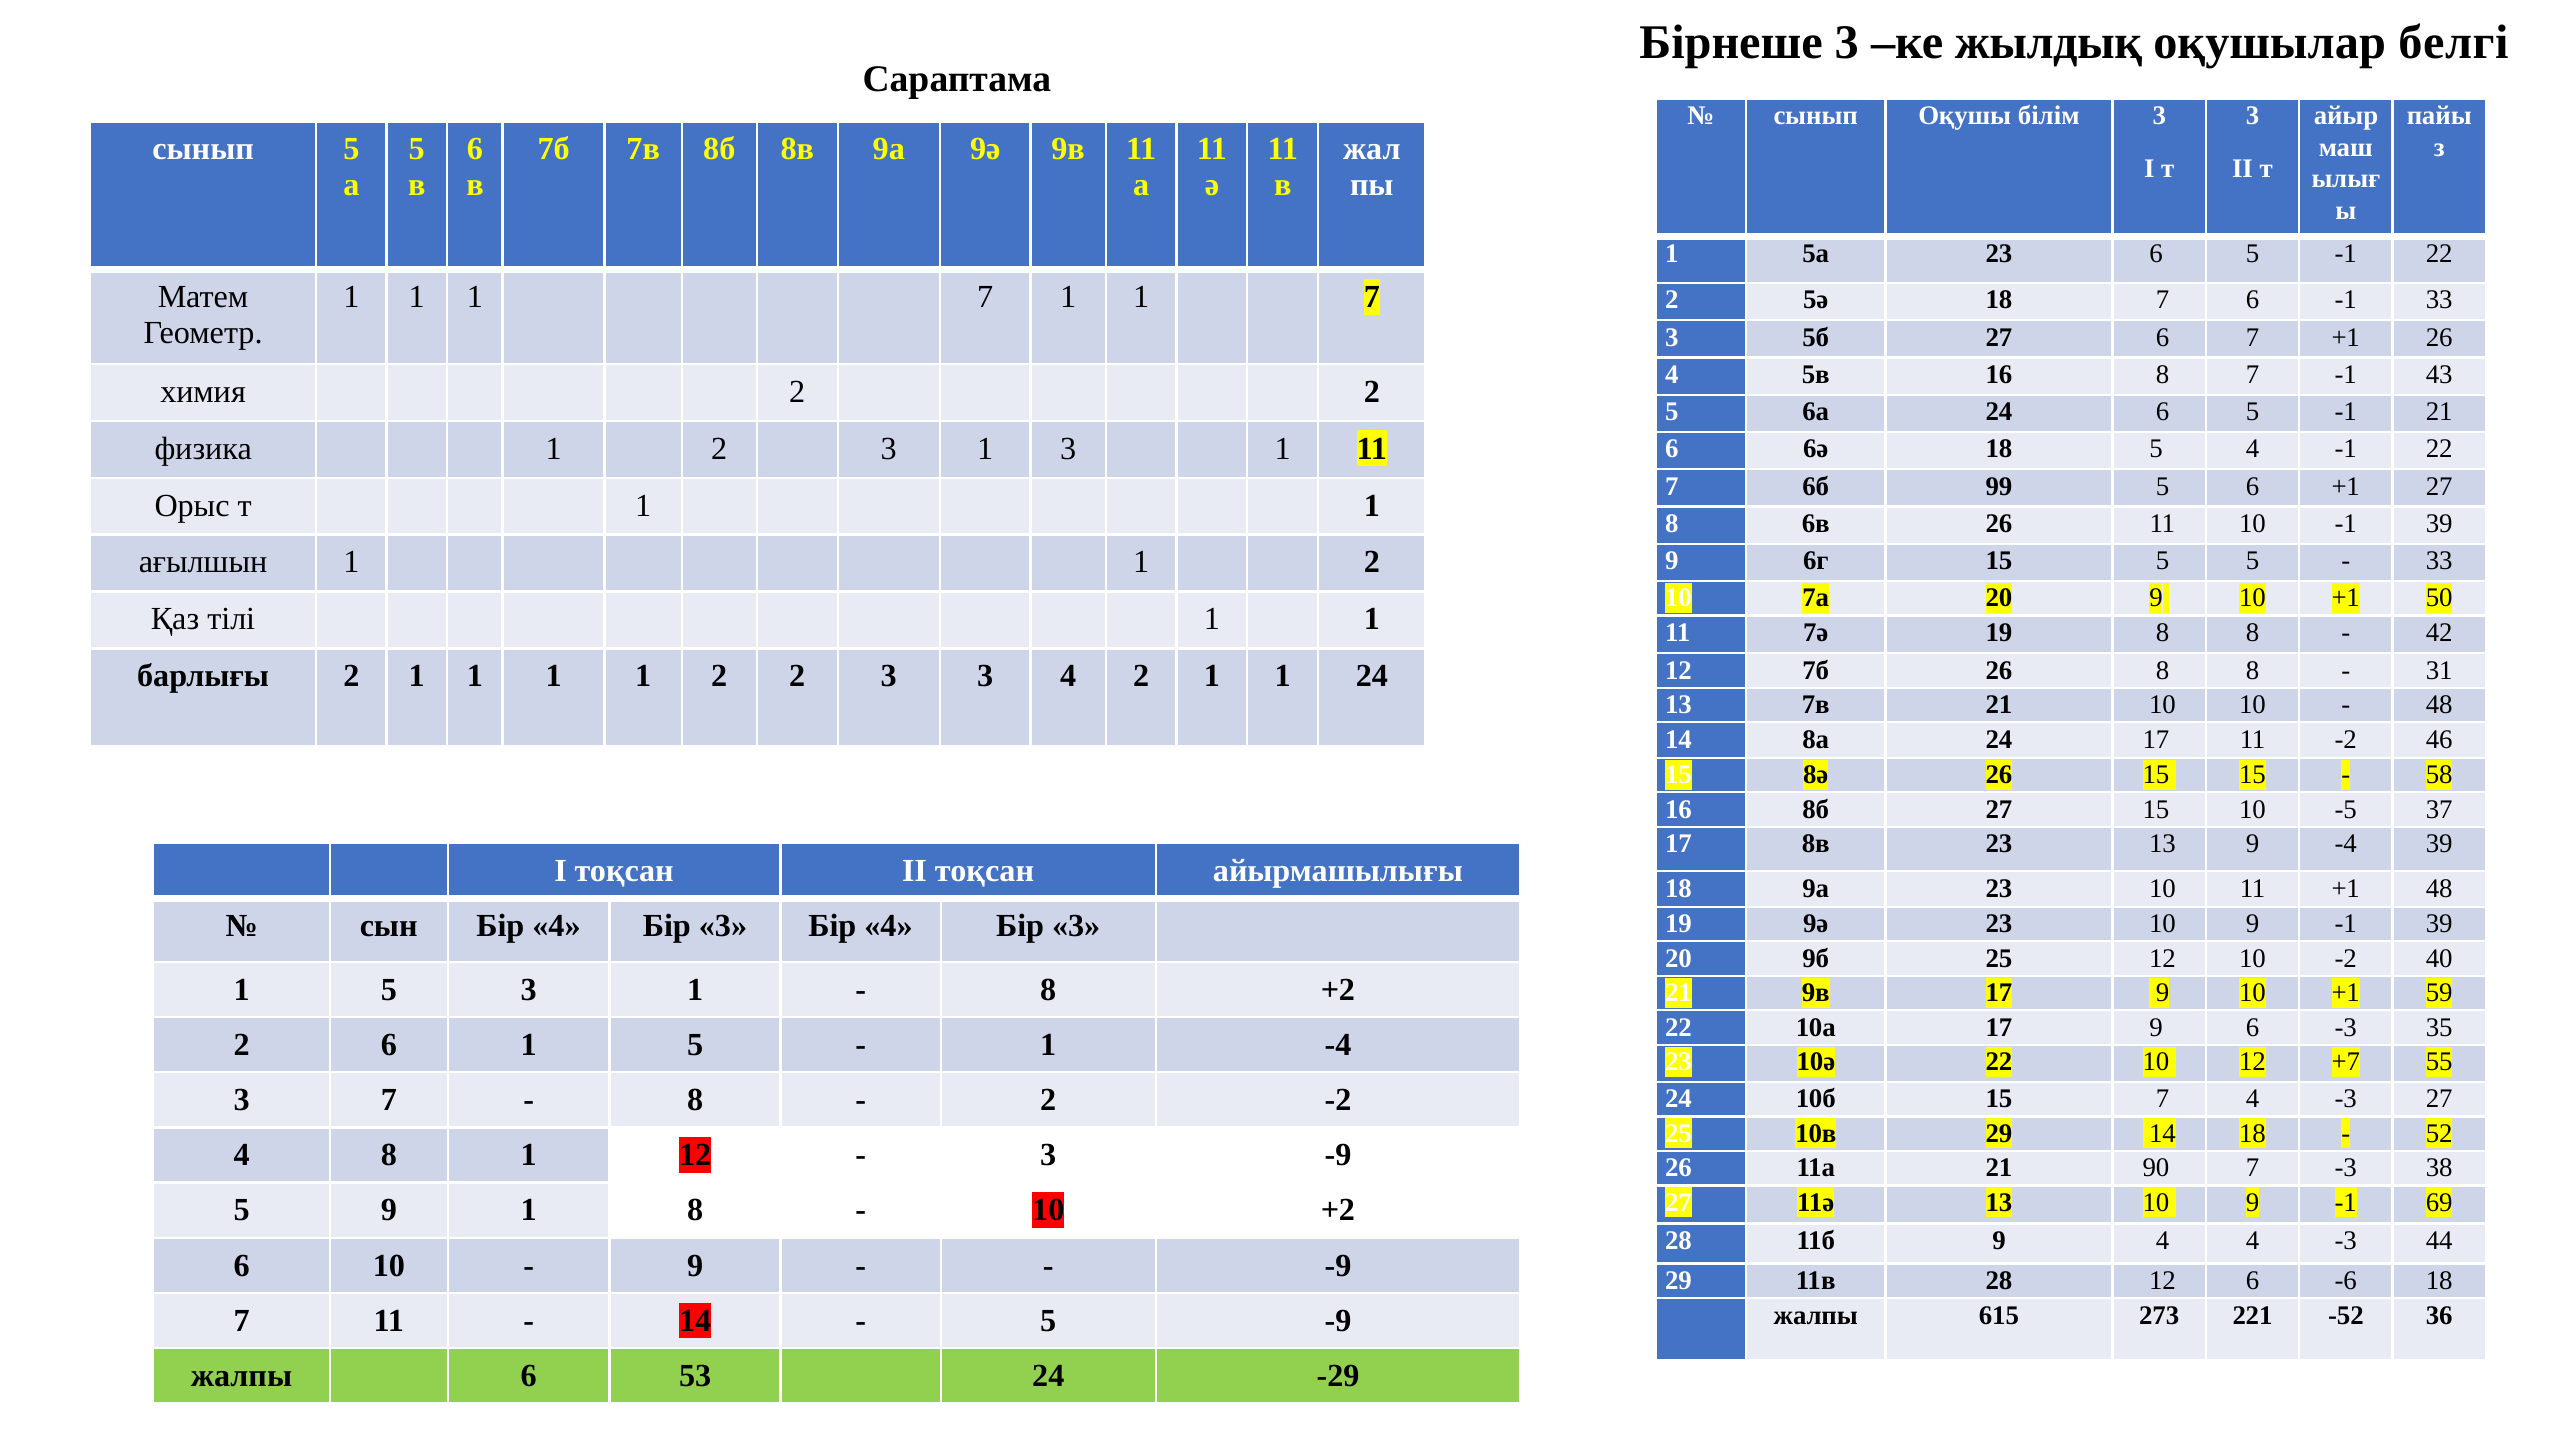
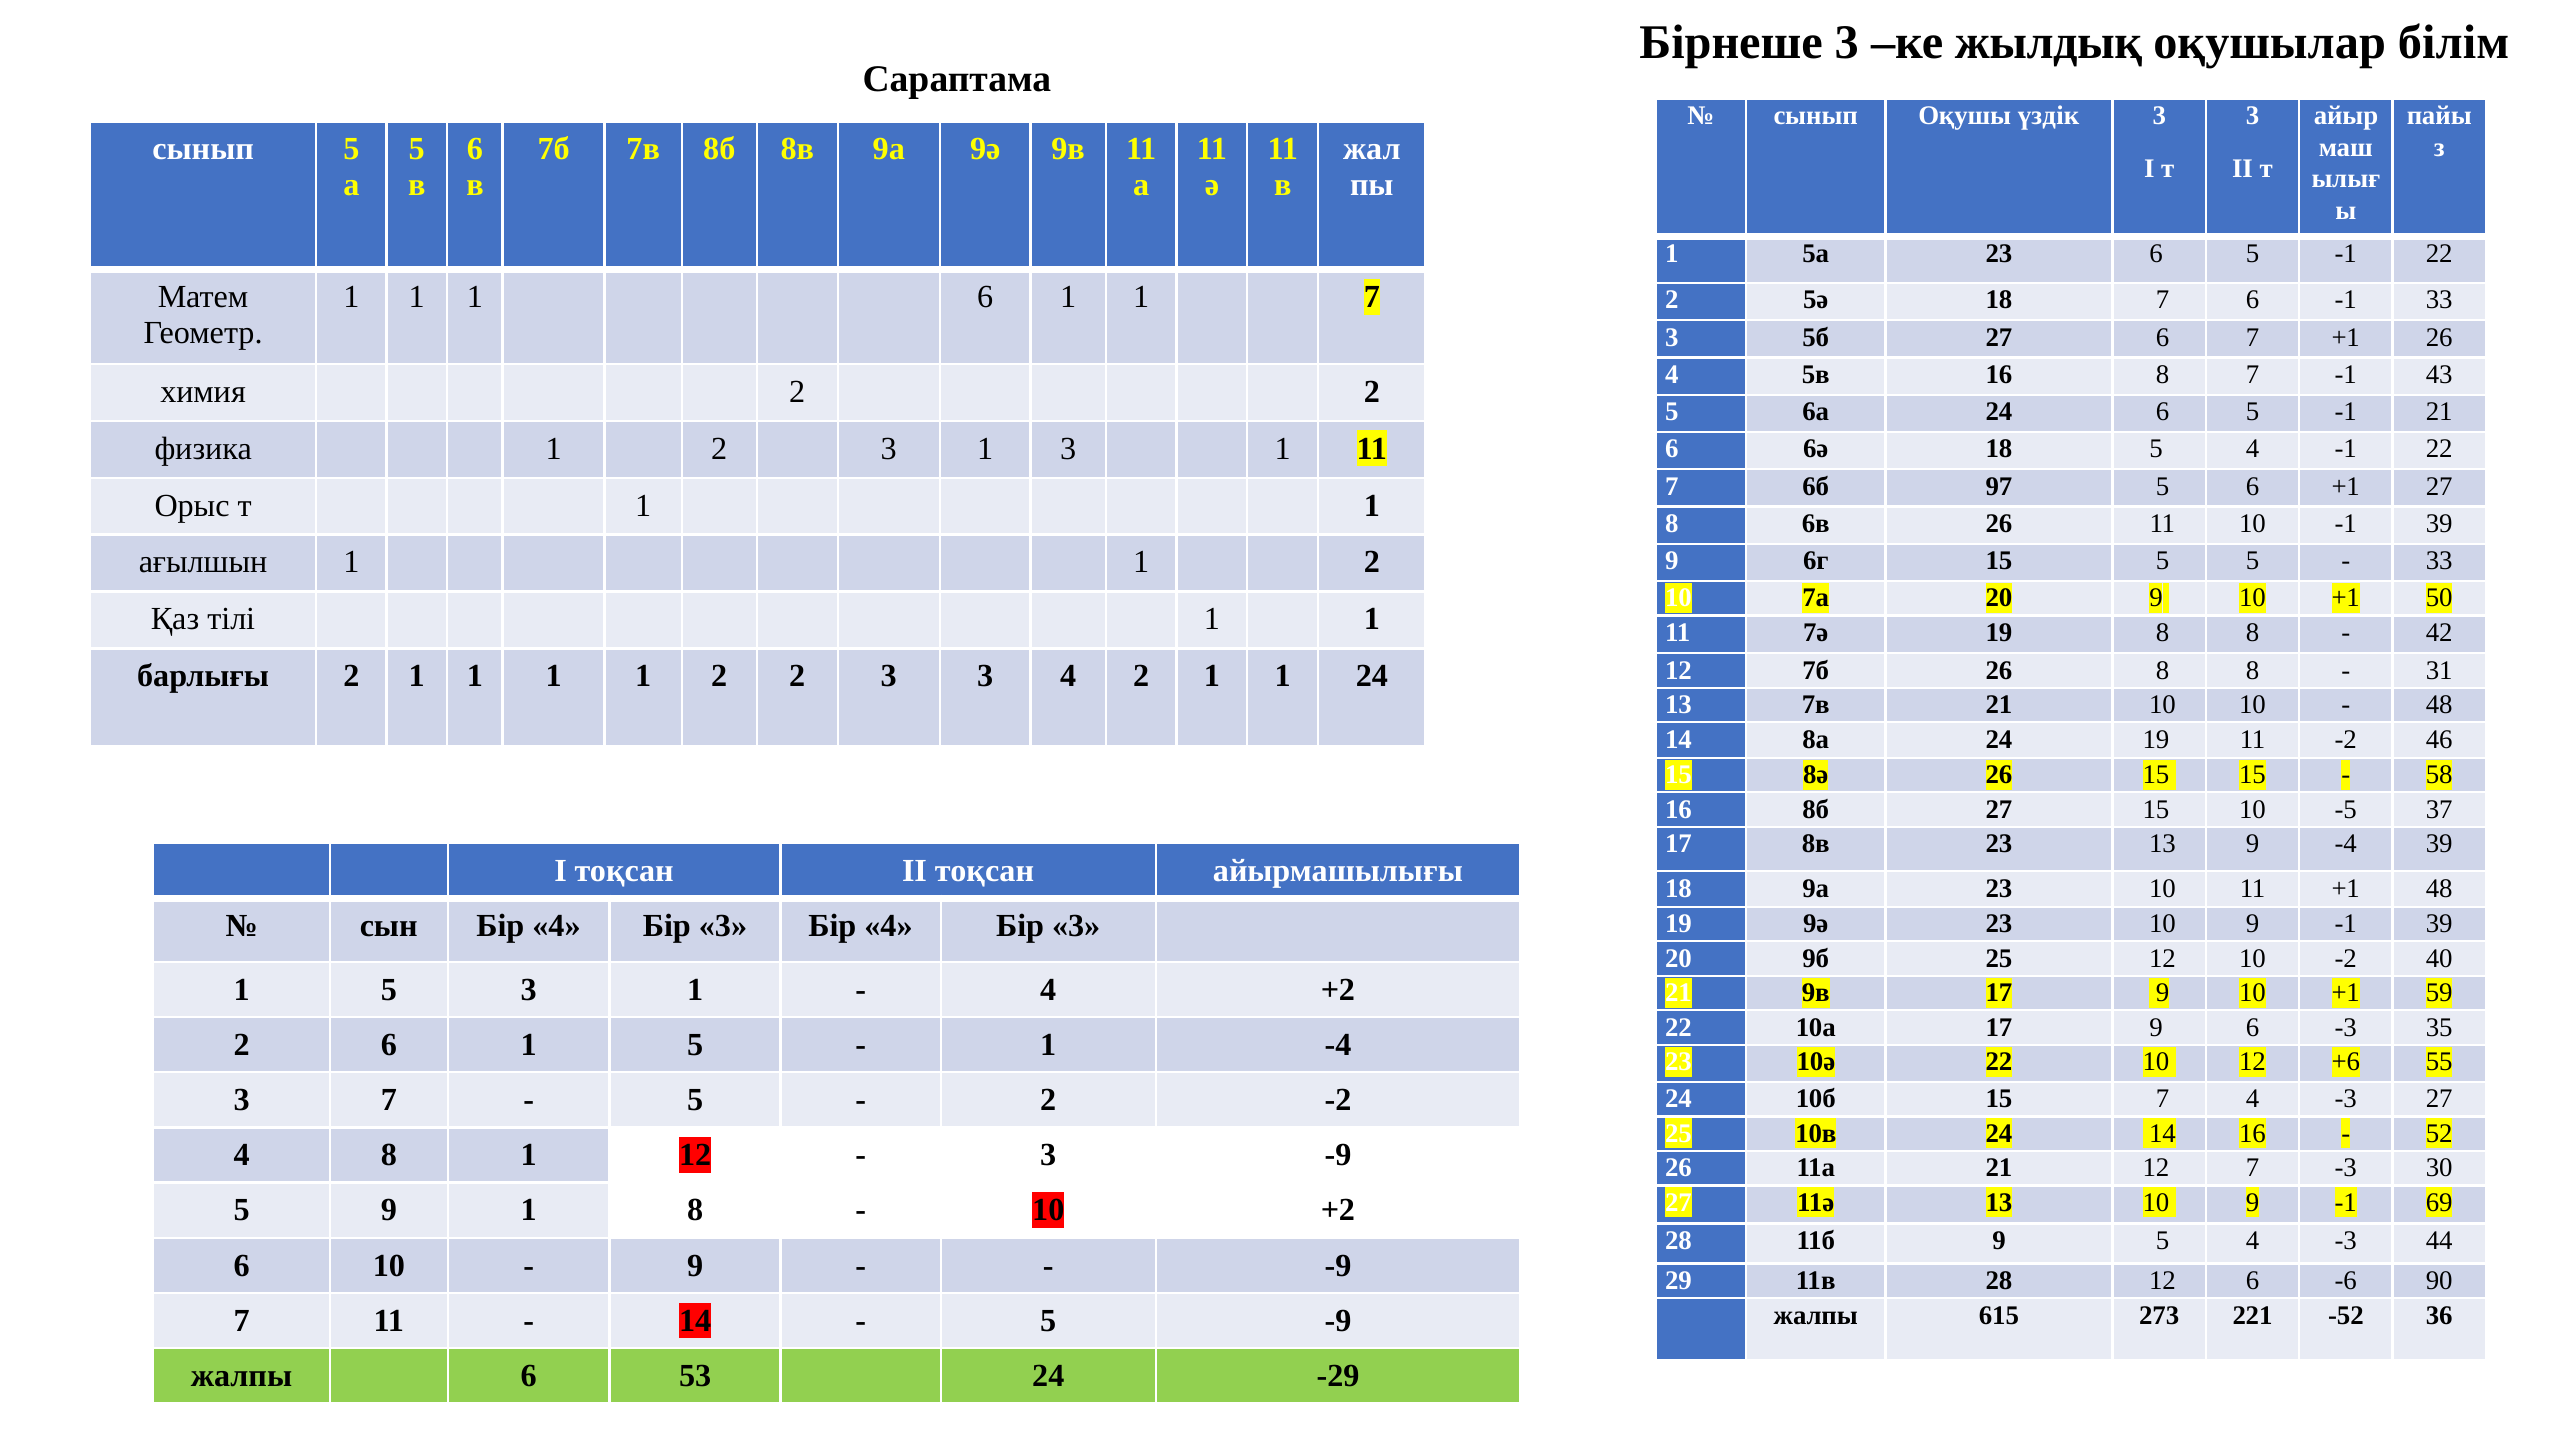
белгі: белгі -> білім (2454, 43)
білім: білім -> үздік (2049, 116)
1 1 1 7: 7 -> 6 (985, 297)
99: 99 -> 97 (1999, 486)
24 17: 17 -> 19 (2156, 739)
8: 8 -> 4 (1048, 990)
+7: +7 -> +6 (2346, 1062)
8: 8 -> 5 (695, 1100)
10в 29: 29 -> 24 (1999, 1133)
14 18: 18 -> 16 (2252, 1133)
21 90: 90 -> 12 (2156, 1168)
38: 38 -> 30 (2439, 1168)
9 4: 4 -> 5 (2162, 1240)
-6 18: 18 -> 90 (2439, 1281)
